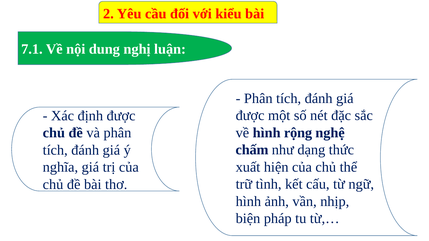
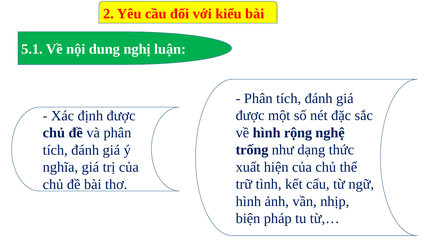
7.1: 7.1 -> 5.1 (32, 49)
chấm: chấm -> trống (252, 150)
